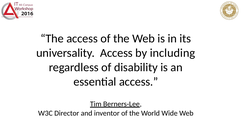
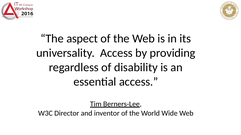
The access: access -> aspect (82, 39)
including: including -> providing (173, 53)
